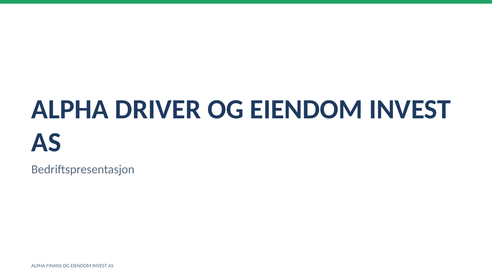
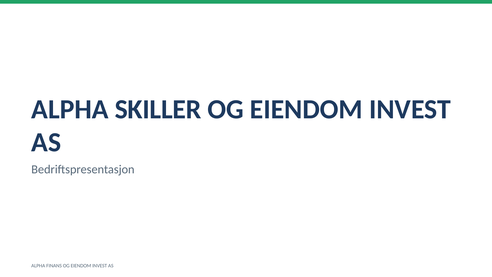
DRIVER: DRIVER -> SKILLER (158, 109)
